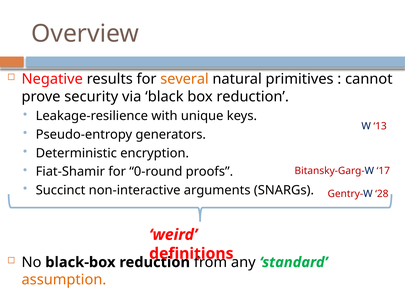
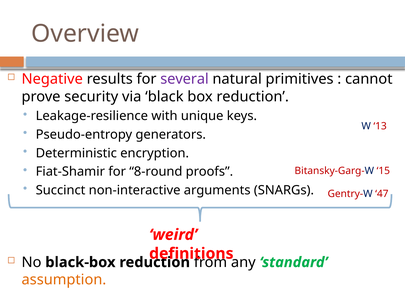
several colour: orange -> purple (185, 79)
0-round: 0-round -> 8-round (156, 172)
17: 17 -> 15 (383, 171)
28: 28 -> 47 (382, 194)
